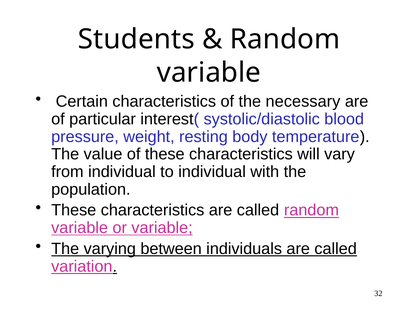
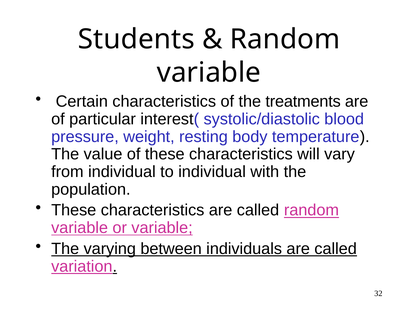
necessary: necessary -> treatments (303, 101)
